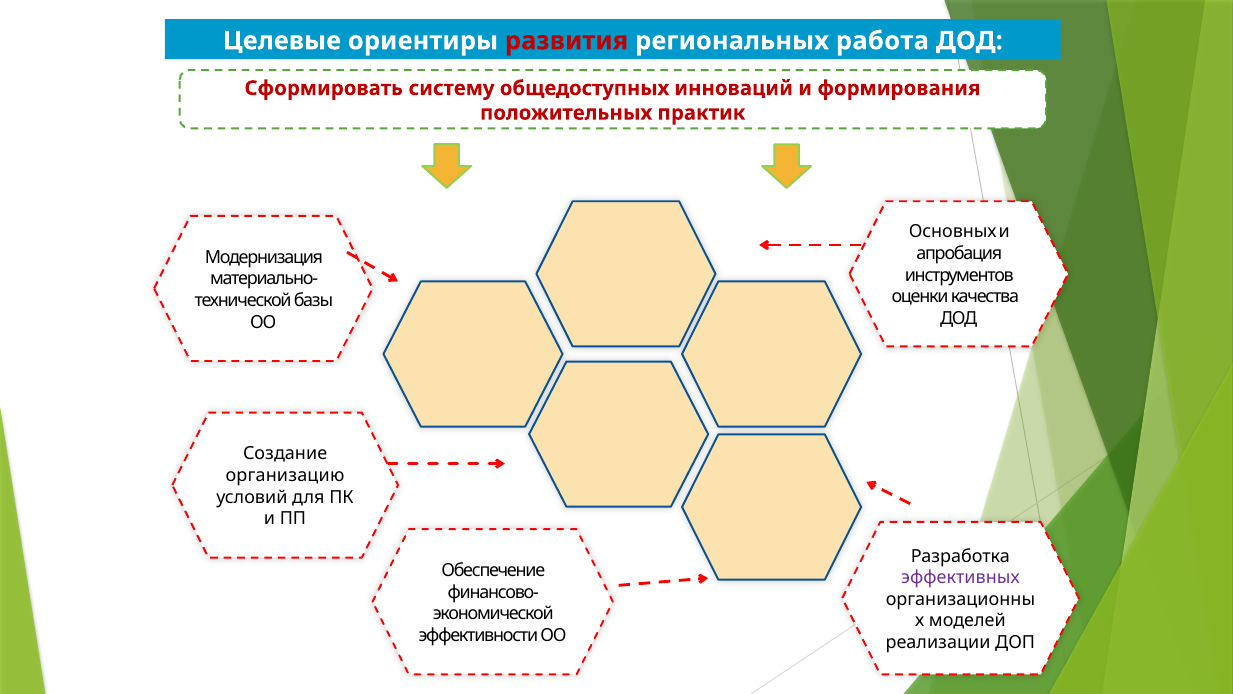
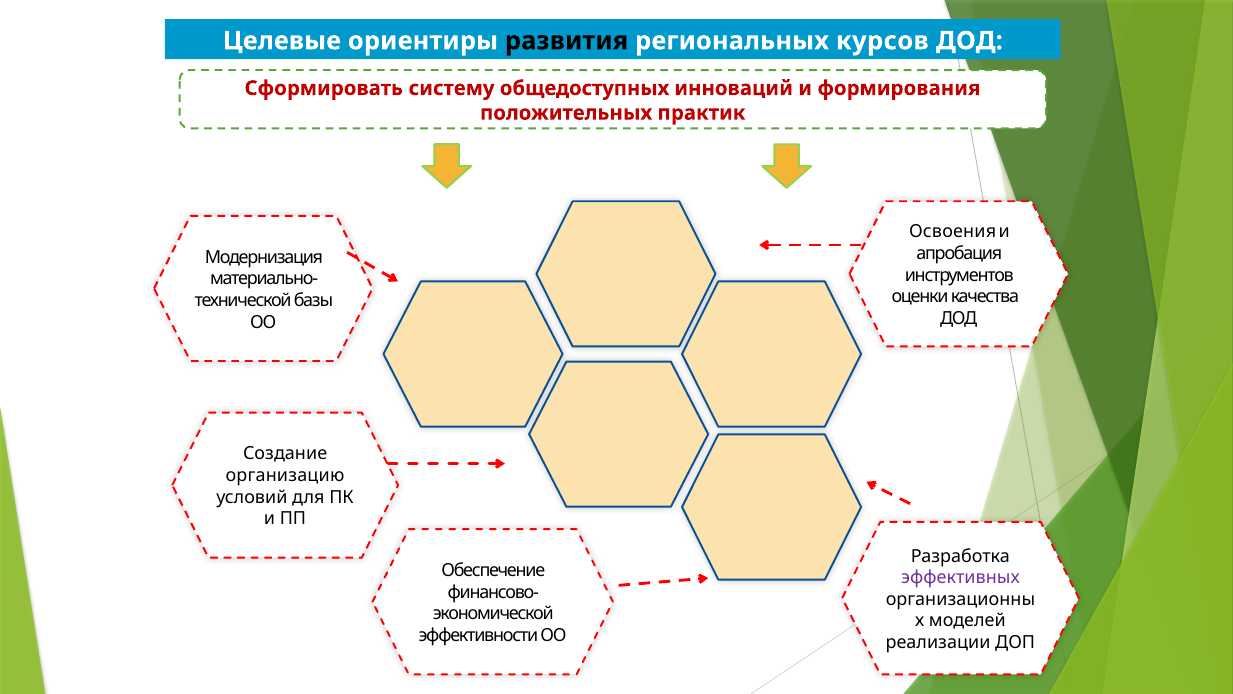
развития colour: red -> black (566, 41)
работа: работа -> курсов (882, 41)
Основных: Основных -> Освоения (953, 232)
